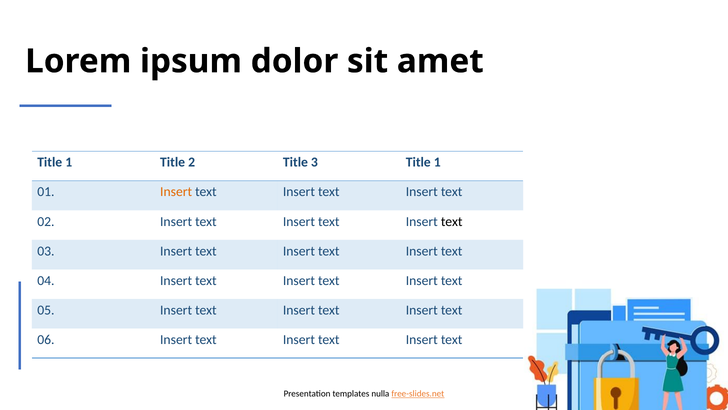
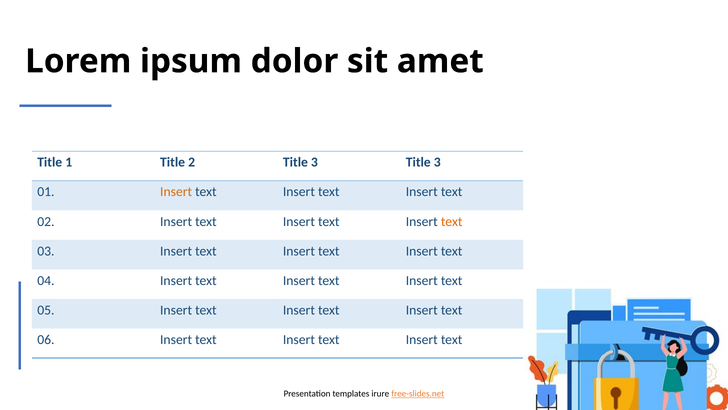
3 Title 1: 1 -> 3 (437, 162)
text colour: black -> orange (452, 221)
nulla: nulla -> irure (380, 393)
